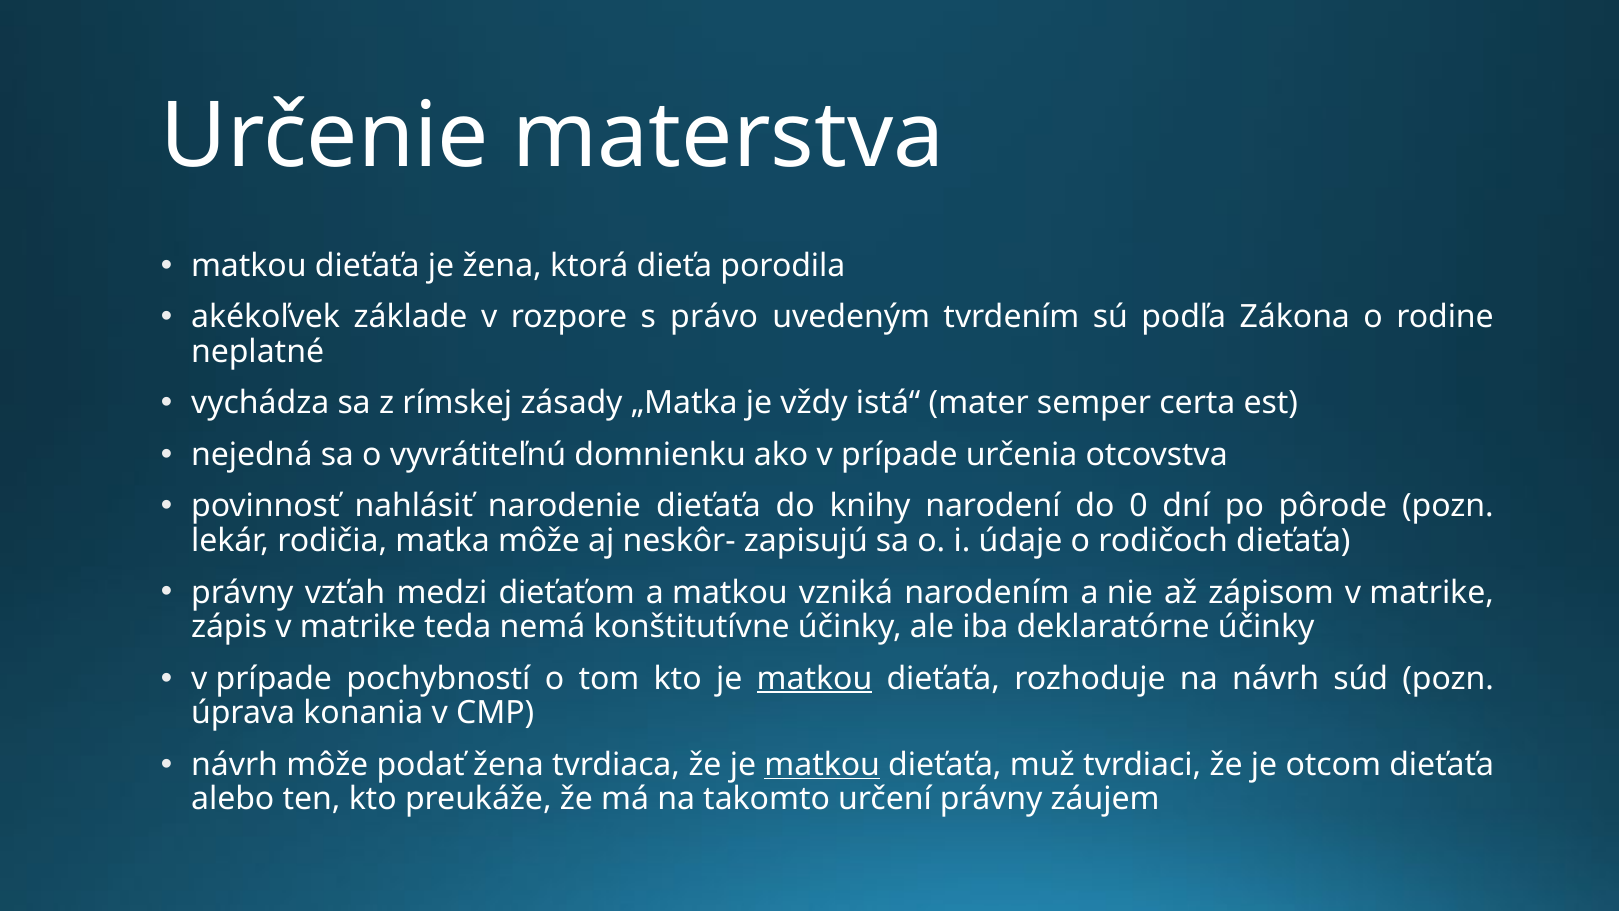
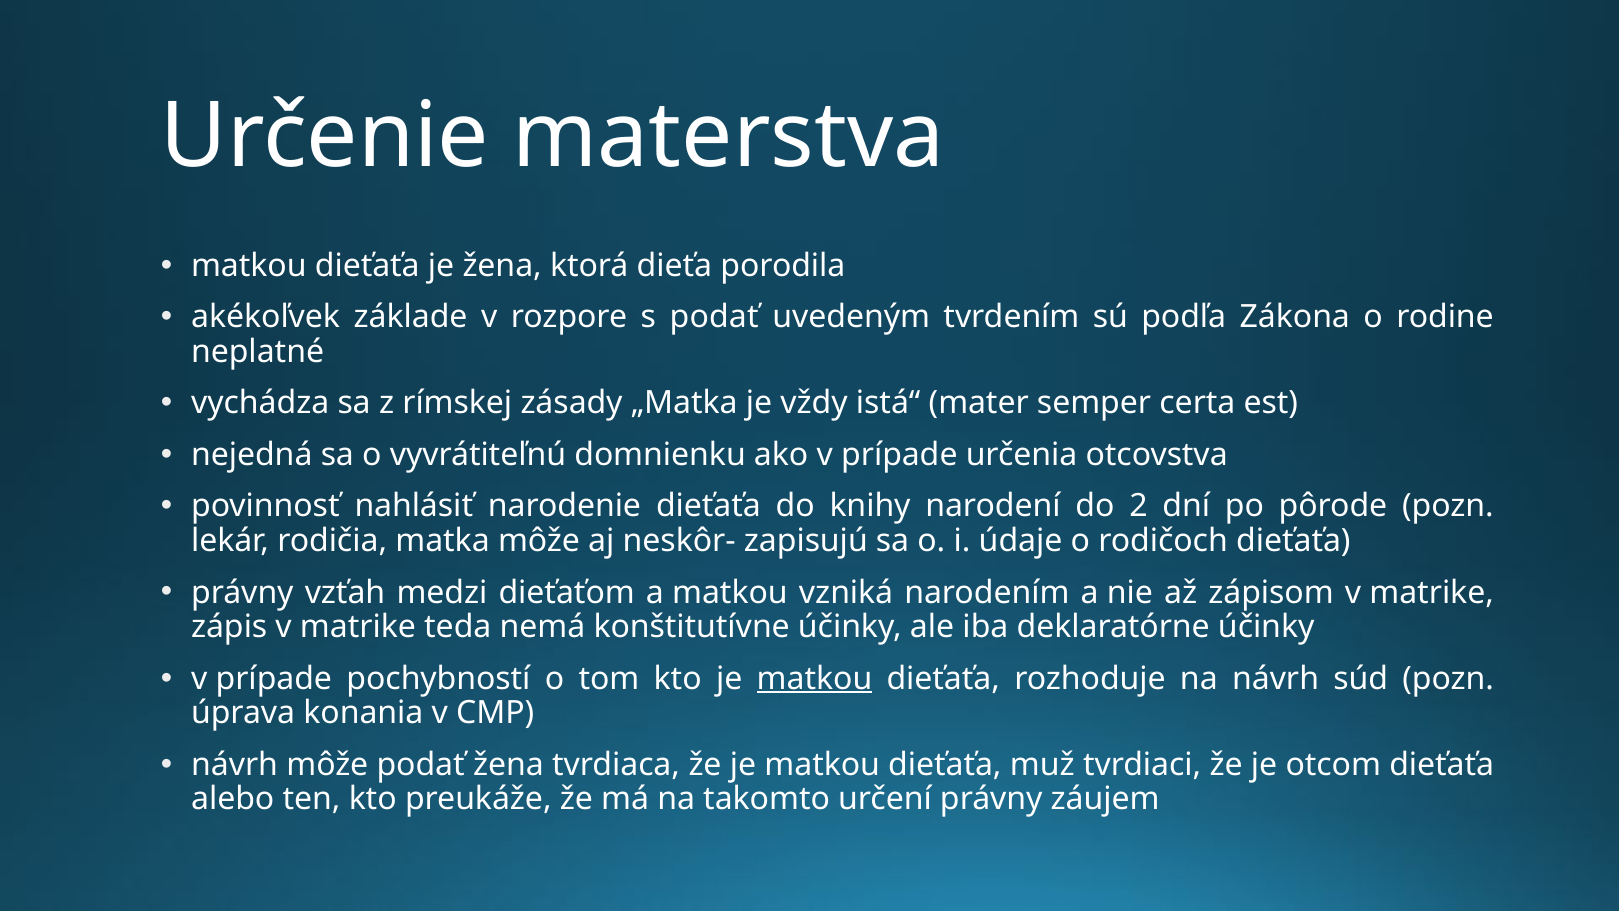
s právo: právo -> podať (714, 317)
0: 0 -> 2 (1139, 506)
matkou underline: present -> none (822, 764)
